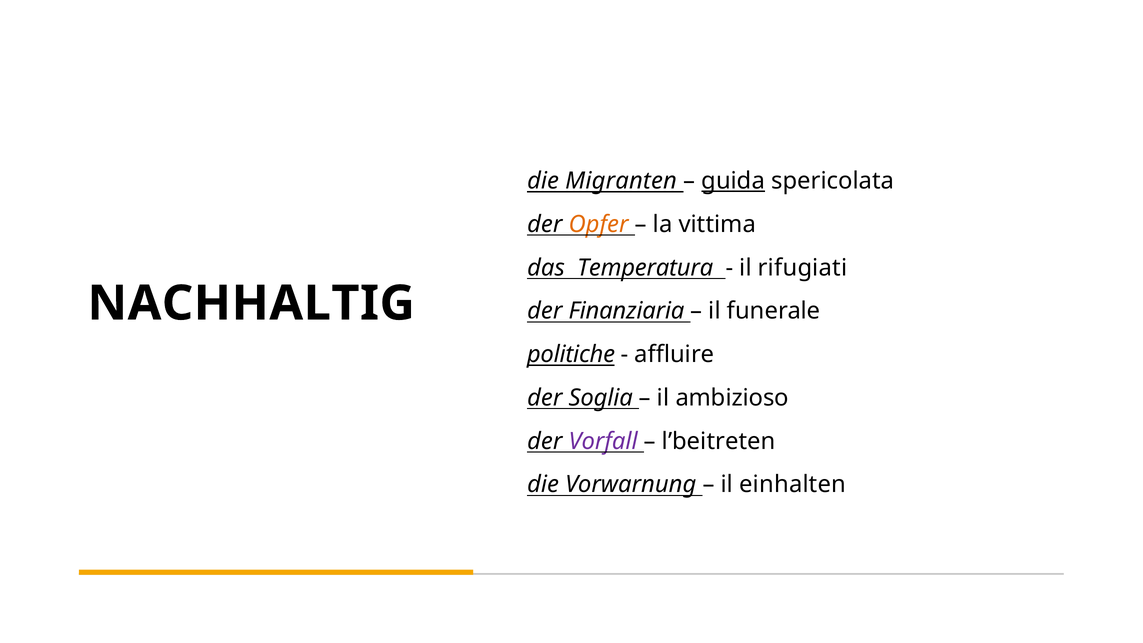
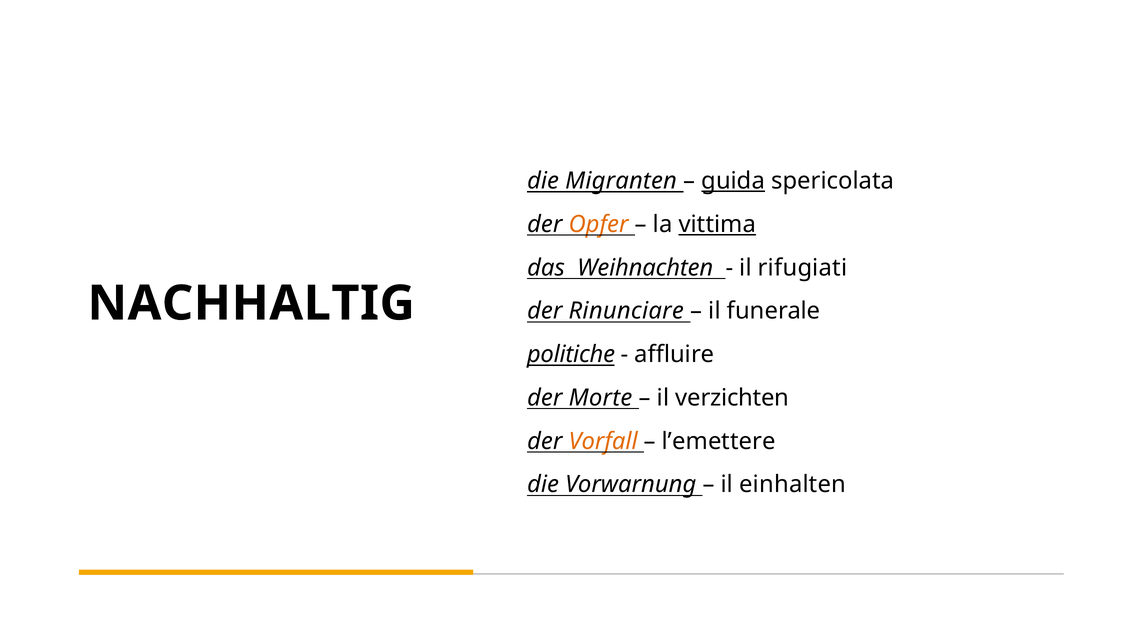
vittima underline: none -> present (717, 224)
Temperatura: Temperatura -> Weihnachten (645, 268)
Finanziaria: Finanziaria -> Rinunciare (626, 311)
Soglia: Soglia -> Morte (600, 398)
ambizioso: ambizioso -> verzichten (732, 398)
Vorfall colour: purple -> orange (603, 441)
l’beitreten: l’beitreten -> l’emettere (719, 441)
